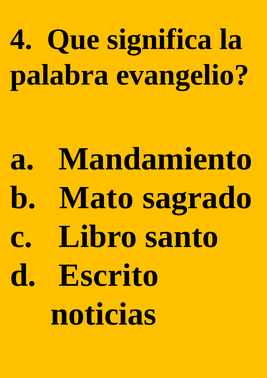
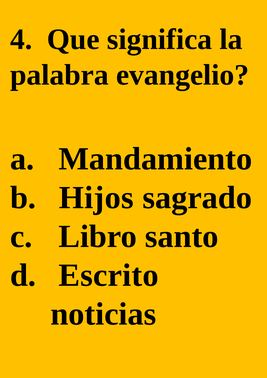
Mato: Mato -> Hijos (96, 198)
